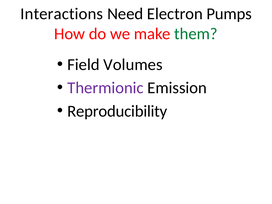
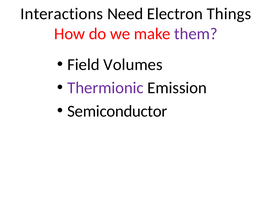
Pumps: Pumps -> Things (229, 14)
them colour: green -> purple (196, 34)
Reproducibility: Reproducibility -> Semiconductor (117, 111)
